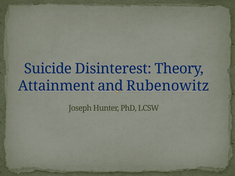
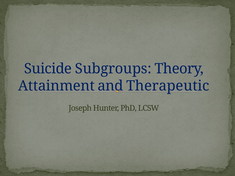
Disinterest: Disinterest -> Subgroups (113, 69)
Rubenowitz: Rubenowitz -> Therapeutic (168, 86)
